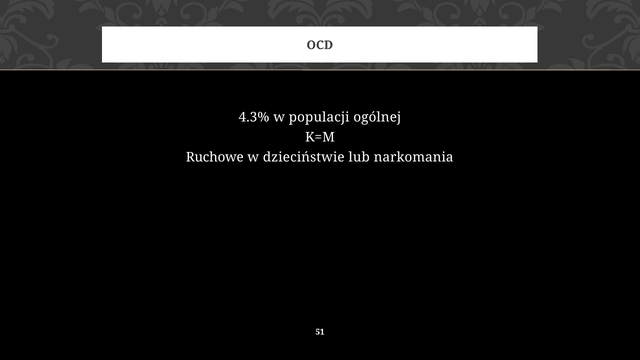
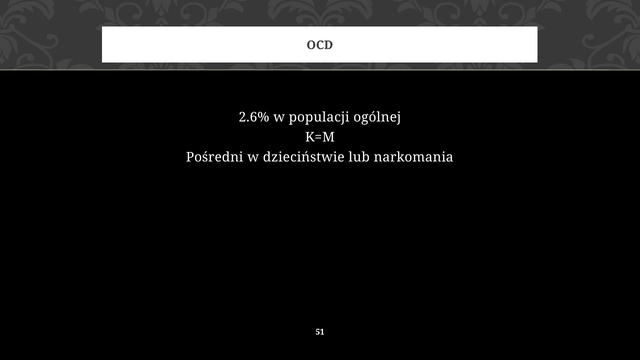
4.3%: 4.3% -> 2.6% (254, 117)
Ruchowe: Ruchowe -> Pośredni (215, 157)
